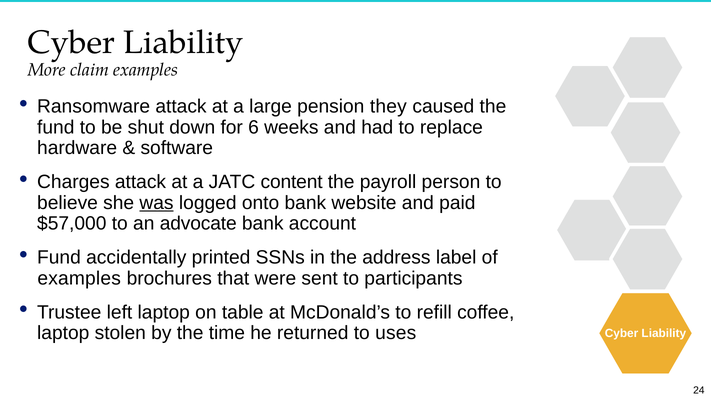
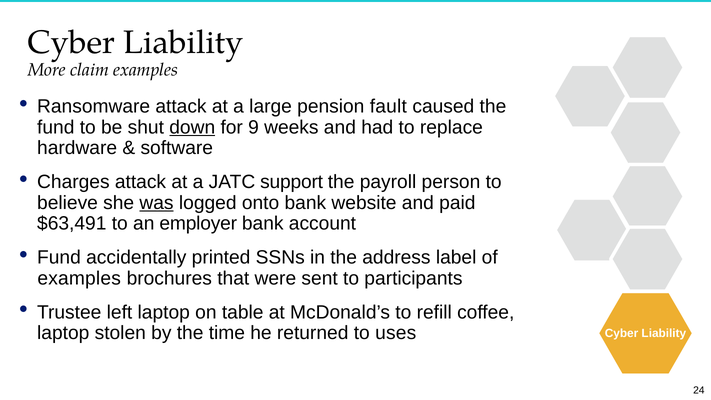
they: they -> fault (388, 107)
down underline: none -> present (192, 127)
6: 6 -> 9 (254, 127)
content: content -> support (292, 182)
$57,000: $57,000 -> $63,491 (72, 223)
advocate: advocate -> employer (198, 223)
